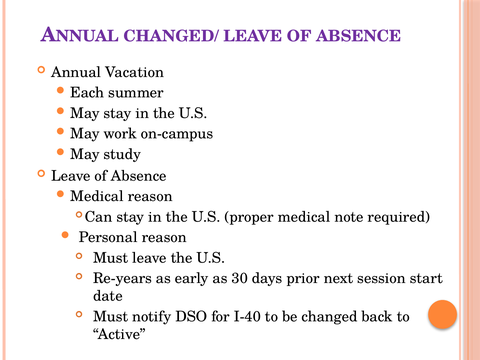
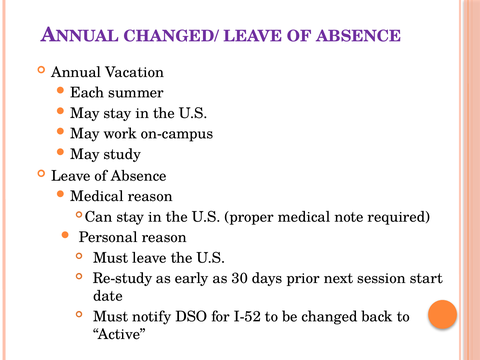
Re-years: Re-years -> Re-study (123, 278)
I-40: I-40 -> I-52 (247, 317)
